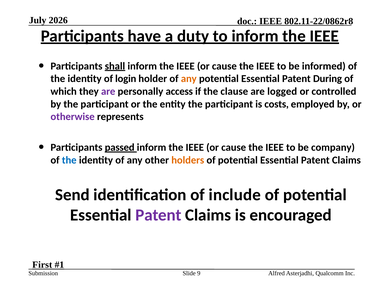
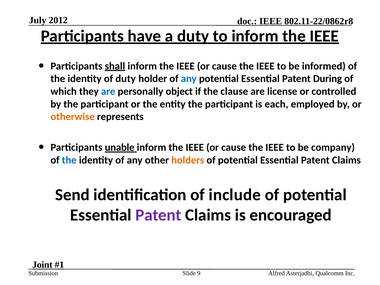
2026: 2026 -> 2012 (58, 20)
of login: login -> duty (126, 79)
any colour: orange -> blue (189, 79)
are colour: purple -> blue (108, 91)
access: access -> object (179, 91)
logged: logged -> license (282, 91)
costs: costs -> each (276, 104)
otherwise colour: purple -> orange (73, 117)
passed: passed -> unable (120, 147)
First: First -> Joint (42, 265)
